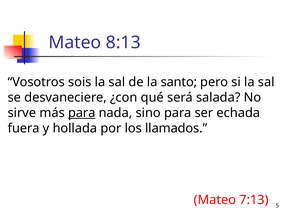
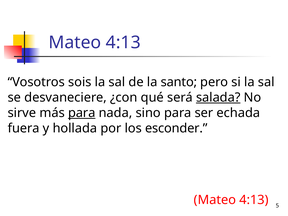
8:13: 8:13 -> 4:13 (123, 42)
salada underline: none -> present (218, 97)
llamados: llamados -> esconder (176, 128)
7:13: 7:13 -> 4:13 (254, 200)
